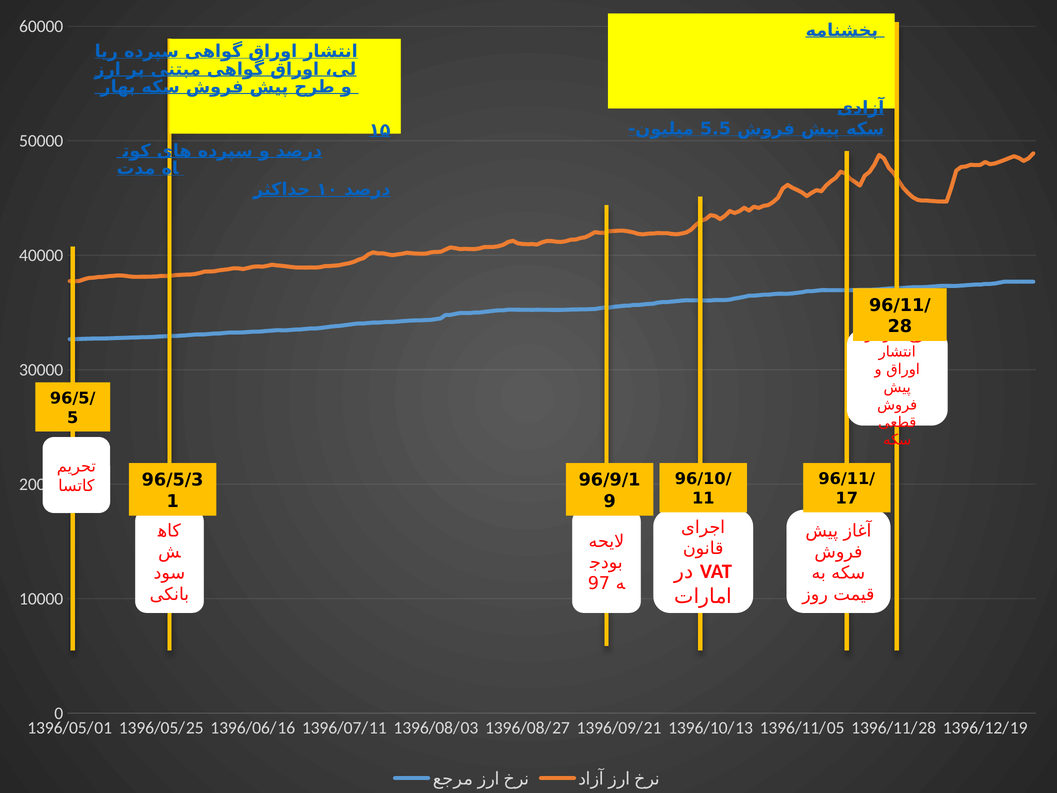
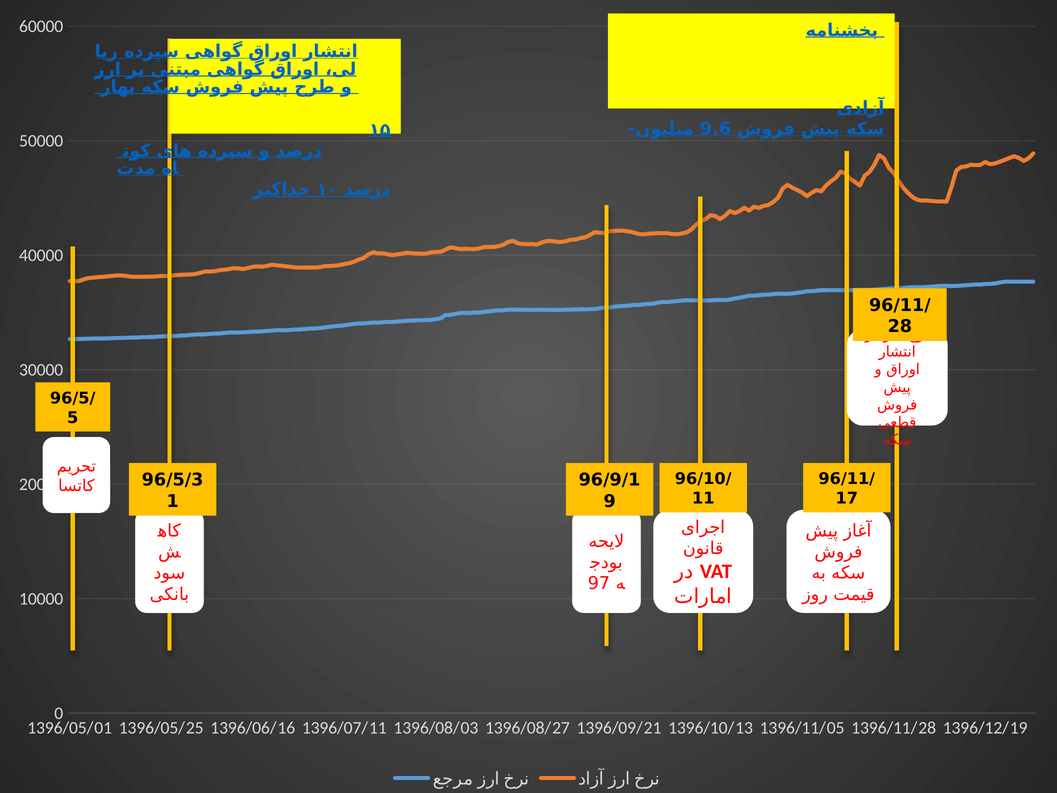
5.5: 5.5 -> 9.6 (715, 129)
